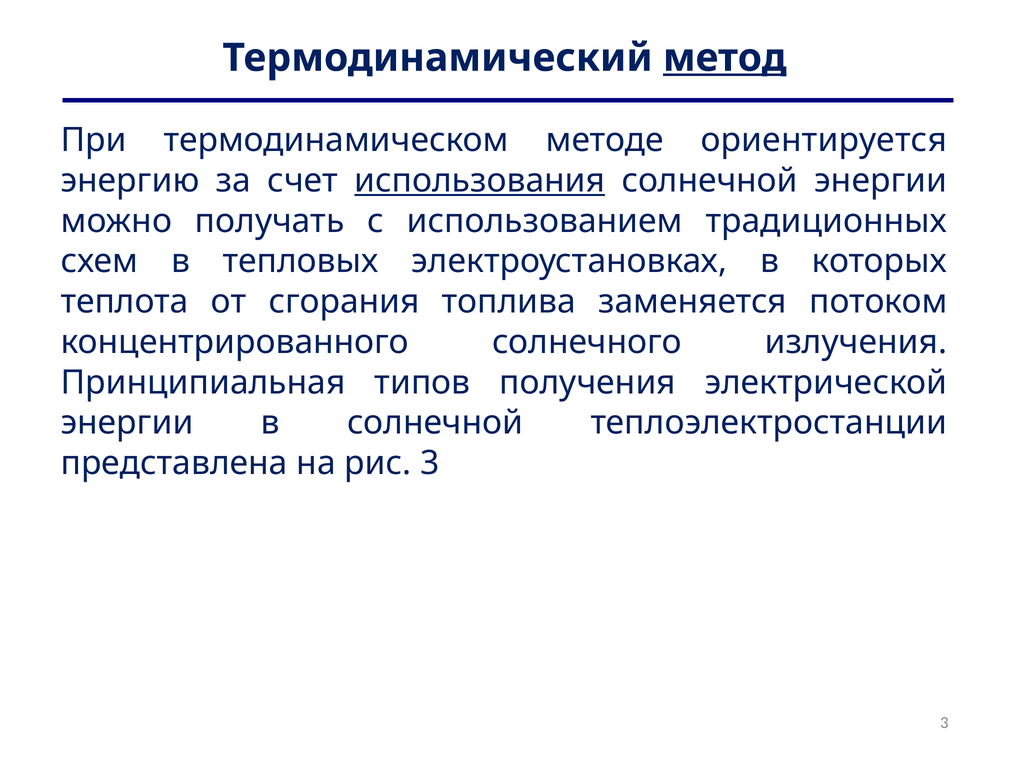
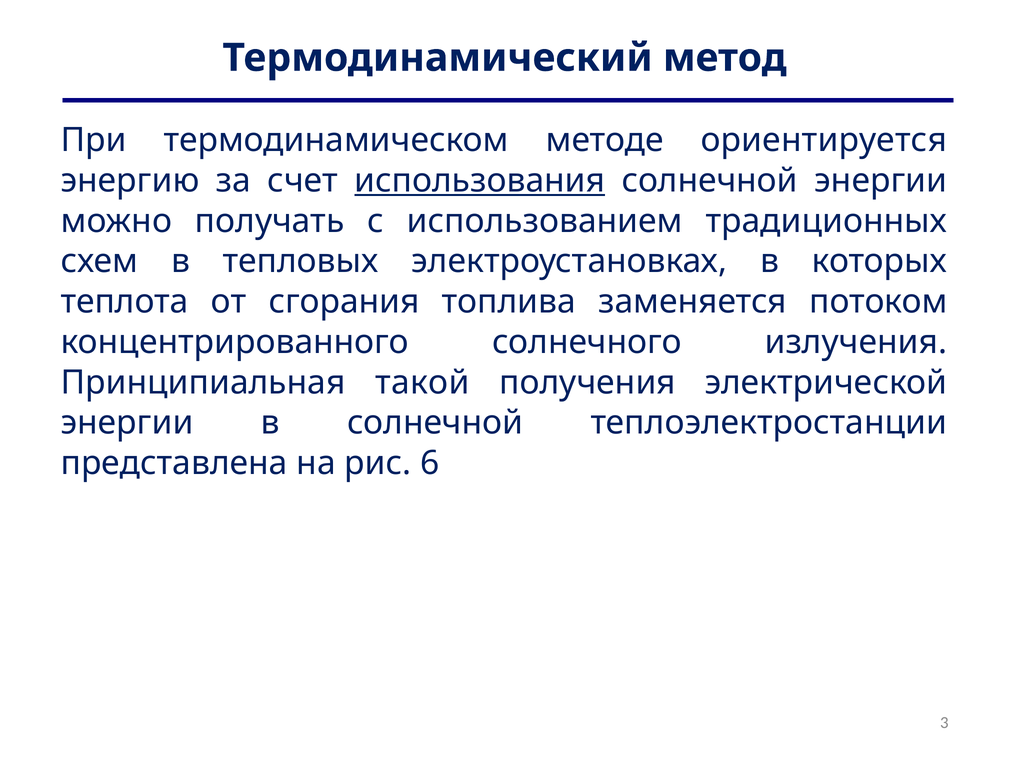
метод underline: present -> none (725, 58)
типов: типов -> такой (422, 382)
рис 3: 3 -> 6 (430, 463)
